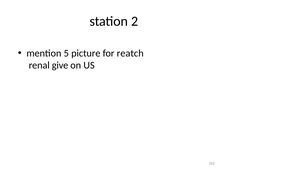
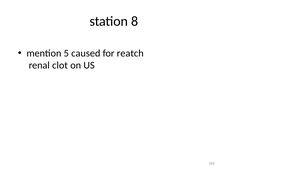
2: 2 -> 8 (135, 21)
picture: picture -> caused (86, 53)
give: give -> clot (60, 65)
